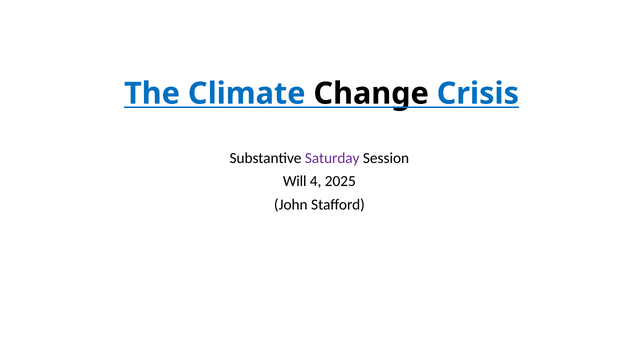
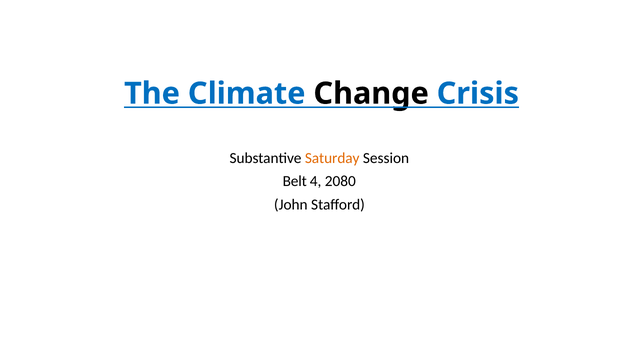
Saturday colour: purple -> orange (332, 158)
Will: Will -> Belt (295, 181)
2025: 2025 -> 2080 (340, 181)
